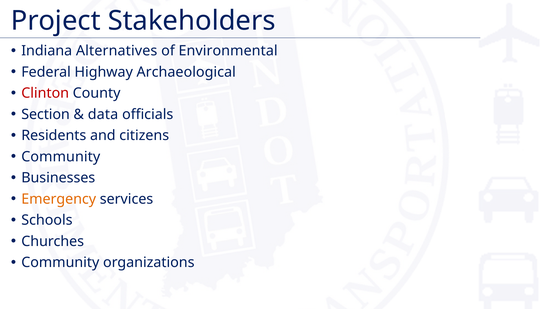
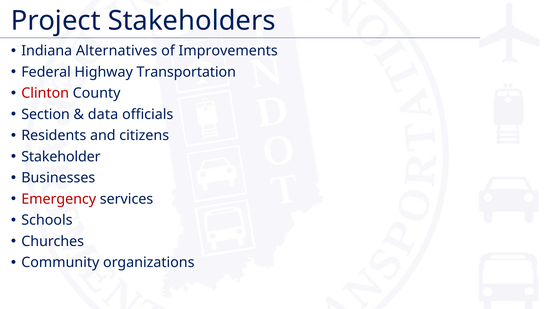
Environmental: Environmental -> Improvements (228, 51)
Archaeological: Archaeological -> Transportation (186, 72)
Community: Community -> Stakeholder (61, 157)
Emergency colour: orange -> red (59, 199)
